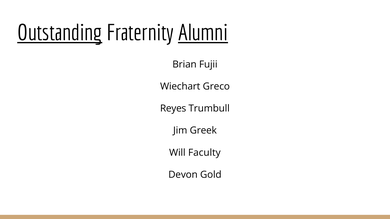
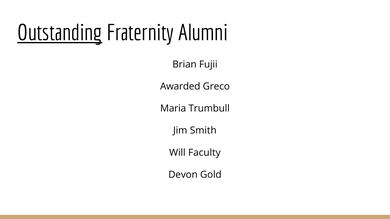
Alumni underline: present -> none (203, 33)
Wiechart: Wiechart -> Awarded (180, 87)
Reyes: Reyes -> Maria (173, 109)
Greek: Greek -> Smith (203, 131)
